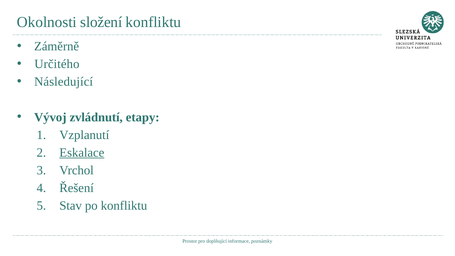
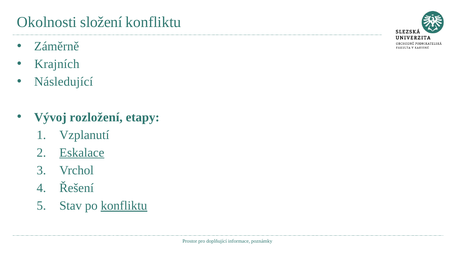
Určitého: Určitého -> Krajních (57, 64)
zvládnutí: zvládnutí -> rozložení (96, 117)
konfliktu underline: none -> present (124, 206)
